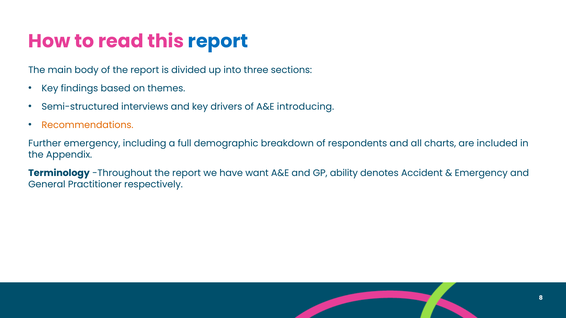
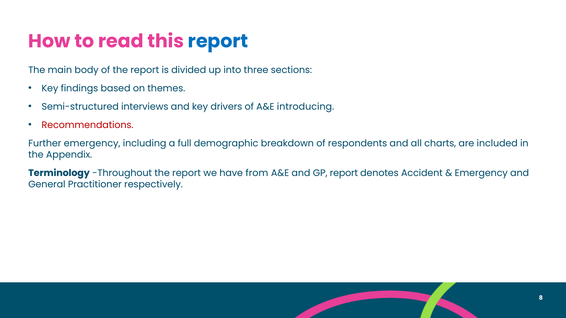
Recommendations colour: orange -> red (87, 125)
want: want -> from (257, 173)
GP ability: ability -> report (344, 173)
